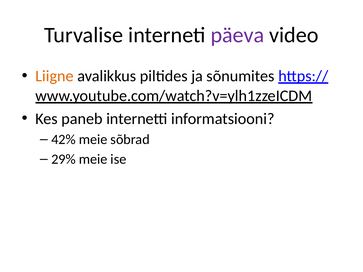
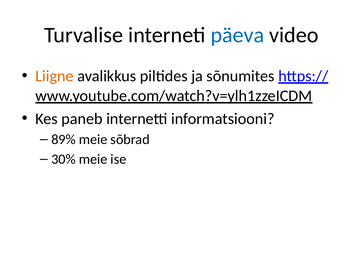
päeva colour: purple -> blue (237, 35)
42%: 42% -> 89% (63, 140)
29%: 29% -> 30% (63, 159)
